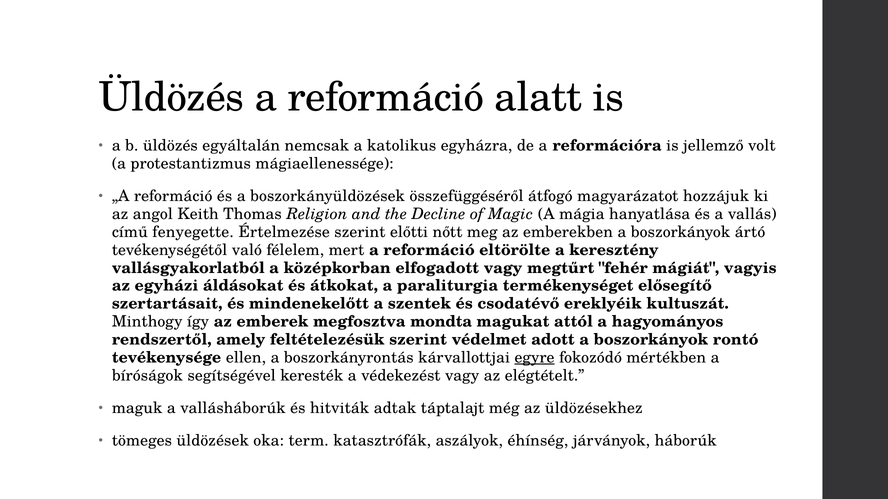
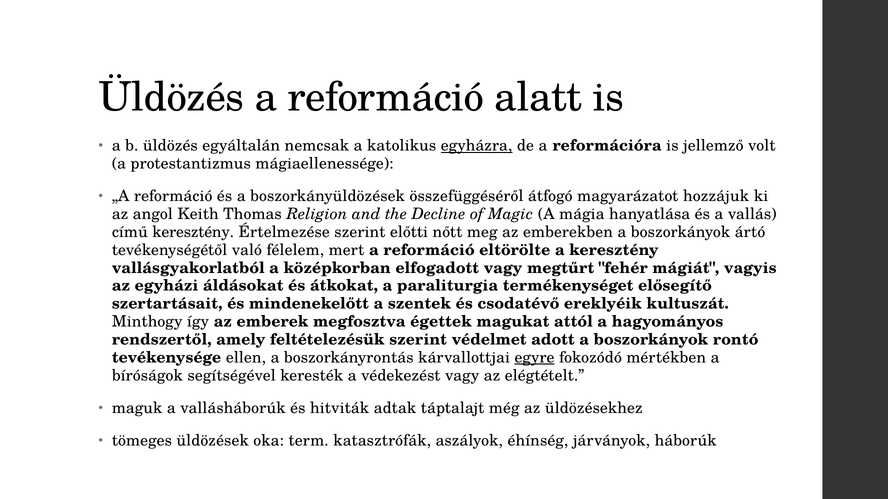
egyházra underline: none -> present (477, 146)
című fenyegette: fenyegette -> keresztény (193, 232)
mondta: mondta -> égettek (441, 322)
